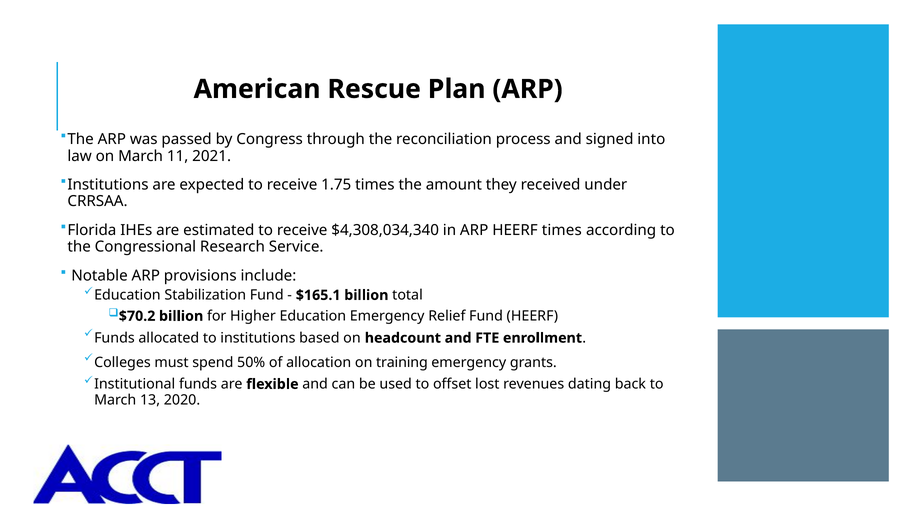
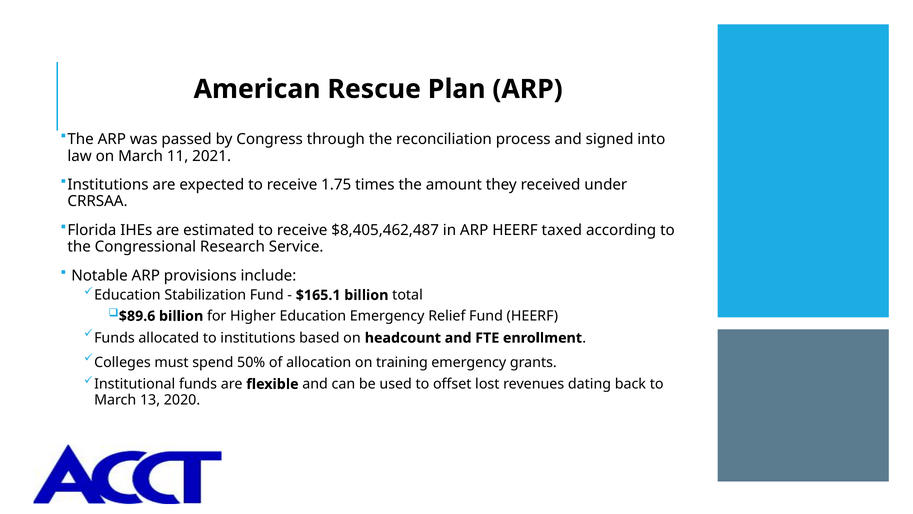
$4,308,034,340: $4,308,034,340 -> $8,405,462,487 (385, 230)
HEERF times: times -> taxed (562, 230)
$70.2: $70.2 -> $89.6 (137, 316)
